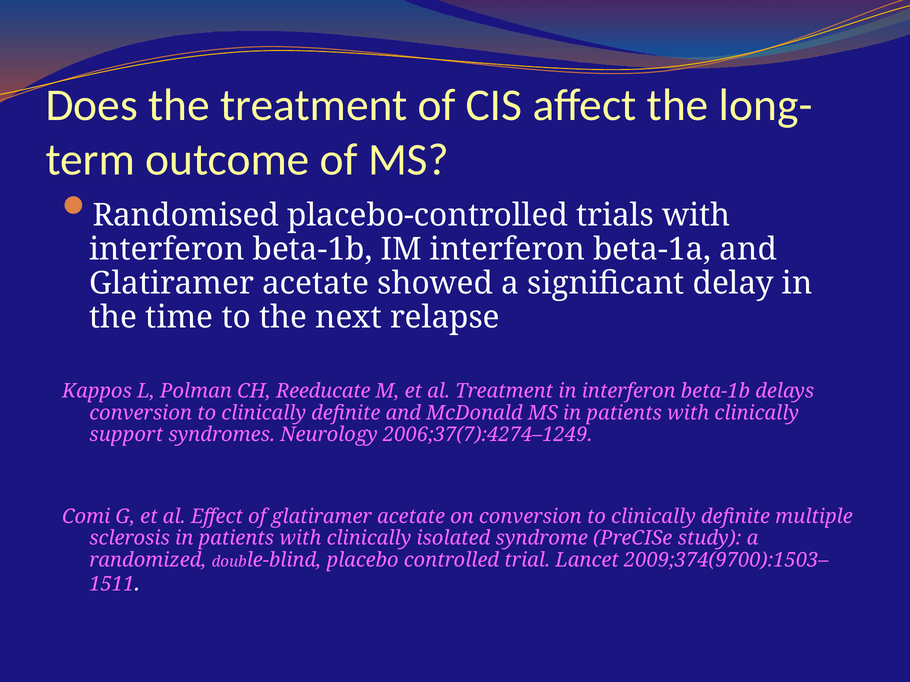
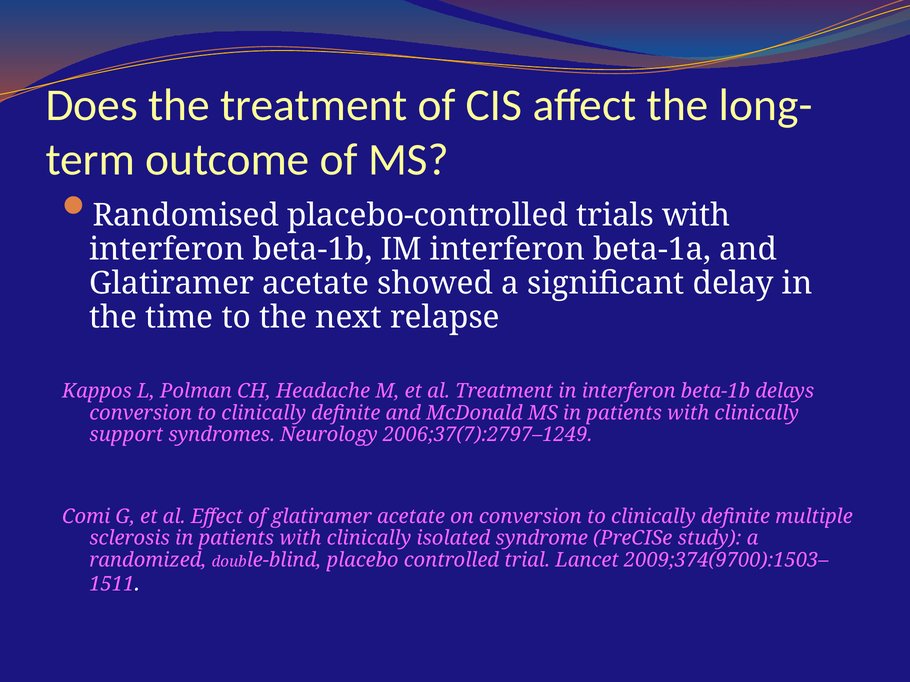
Reeducate: Reeducate -> Headache (323, 391)
2006;37(7):4274–1249: 2006;37(7):4274–1249 -> 2006;37(7):2797–1249 (488, 435)
